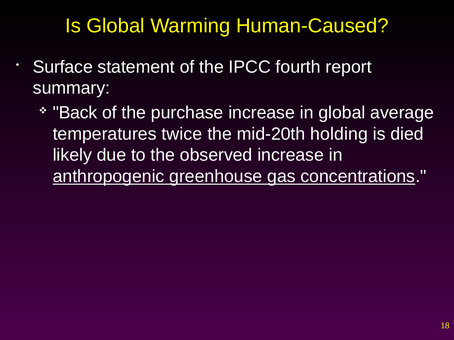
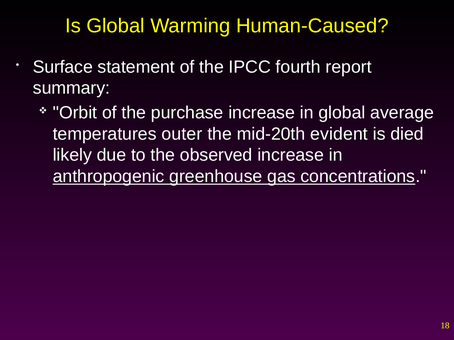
Back: Back -> Orbit (75, 113)
twice: twice -> outer (182, 134)
holding: holding -> evident (339, 134)
